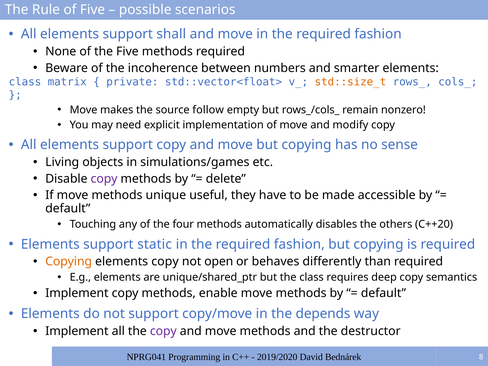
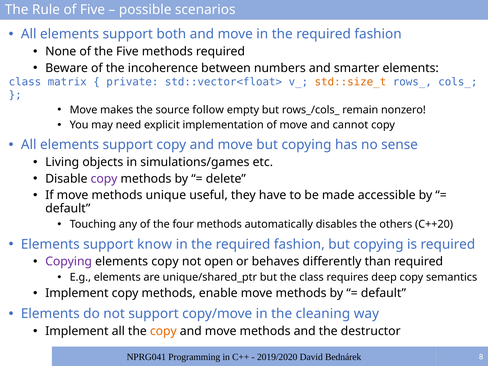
shall: shall -> both (171, 34)
modify: modify -> cannot (350, 125)
static: static -> know (155, 244)
Copying colour: orange -> purple (69, 262)
depends: depends -> cleaning (323, 314)
copy colour: purple -> orange (163, 331)
